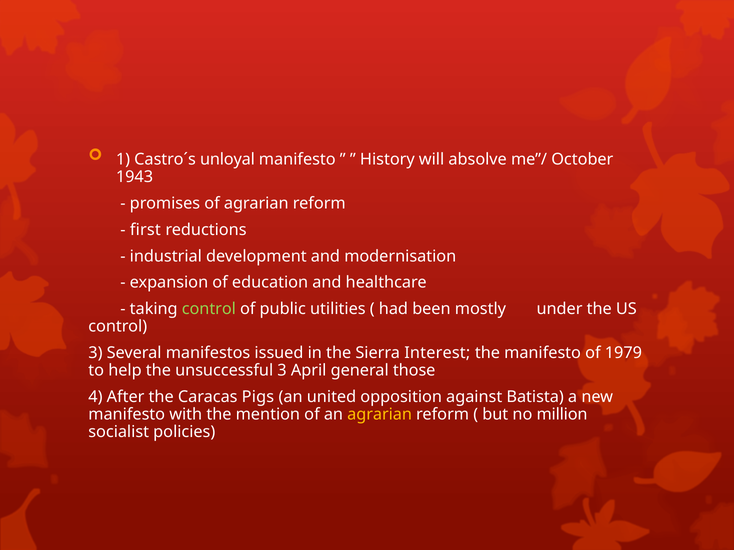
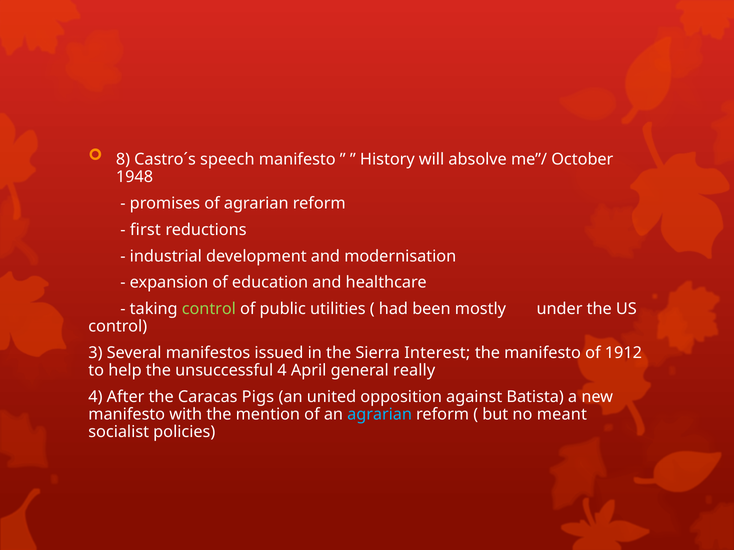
1: 1 -> 8 (123, 160)
unloyal: unloyal -> speech (227, 160)
1943: 1943 -> 1948 (135, 177)
1979: 1979 -> 1912 (623, 353)
unsuccessful 3: 3 -> 4 (282, 371)
those: those -> really (414, 371)
agrarian colour: yellow -> light blue (380, 415)
million: million -> meant (562, 415)
